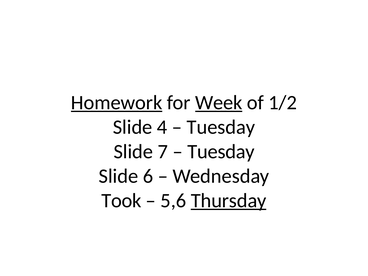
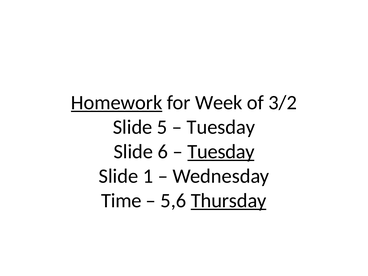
Week underline: present -> none (219, 103)
1/2: 1/2 -> 3/2 (283, 103)
4: 4 -> 5 (162, 127)
7: 7 -> 6 (163, 152)
Tuesday underline: none -> present (221, 152)
6: 6 -> 1 (148, 176)
Took: Took -> Time (121, 201)
